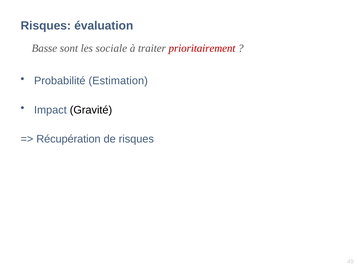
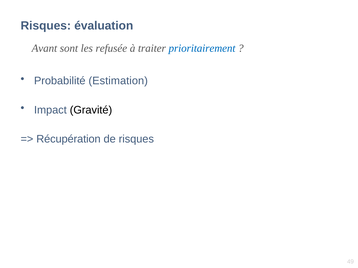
Basse: Basse -> Avant (44, 48)
sociale: sociale -> refusée (111, 48)
prioritairement colour: red -> blue (202, 48)
